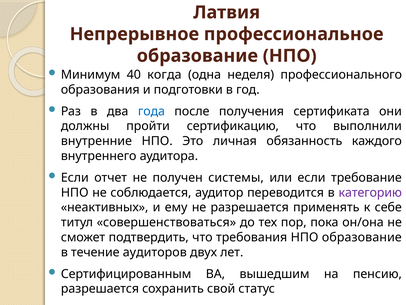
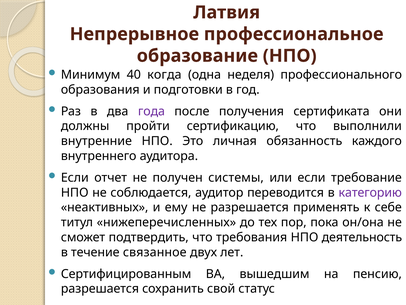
года colour: blue -> purple (151, 111)
совершенствоваться: совершенствоваться -> нижеперечисленных (166, 222)
НПО образование: образование -> деятельность (362, 237)
аудиторов: аудиторов -> связанное (155, 252)
